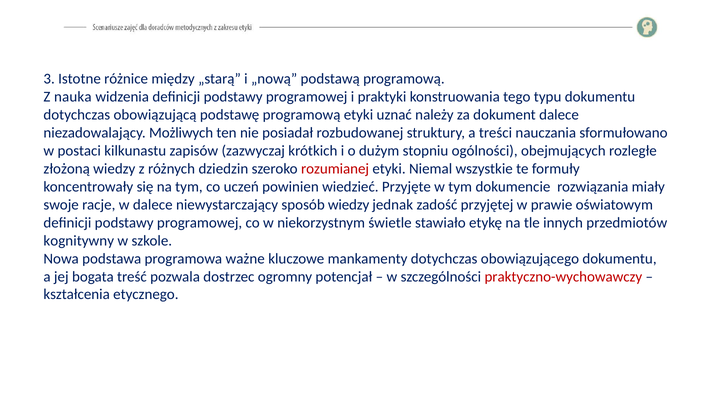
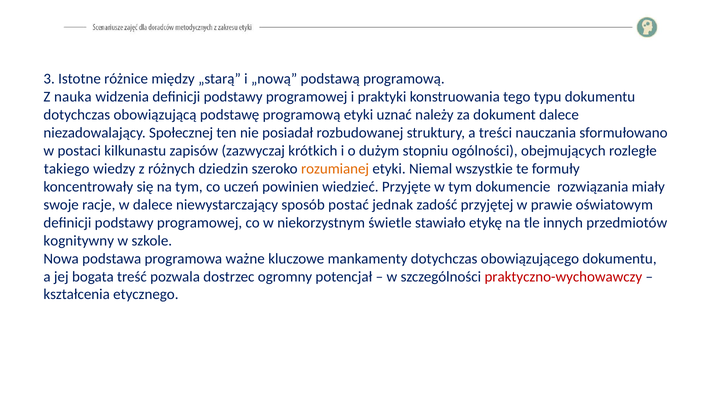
Możliwych: Możliwych -> Społecznej (181, 133)
złożoną: złożoną -> takiego (67, 169)
rozumianej colour: red -> orange (335, 169)
sposób wiedzy: wiedzy -> postać (349, 205)
